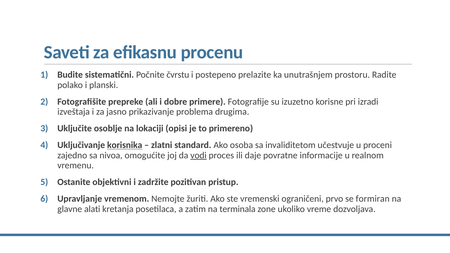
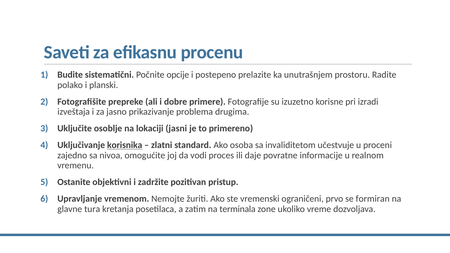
čvrstu: čvrstu -> opcije (178, 75)
opisi: opisi -> jasni (176, 129)
vodi underline: present -> none (199, 155)
alati: alati -> tura (92, 209)
